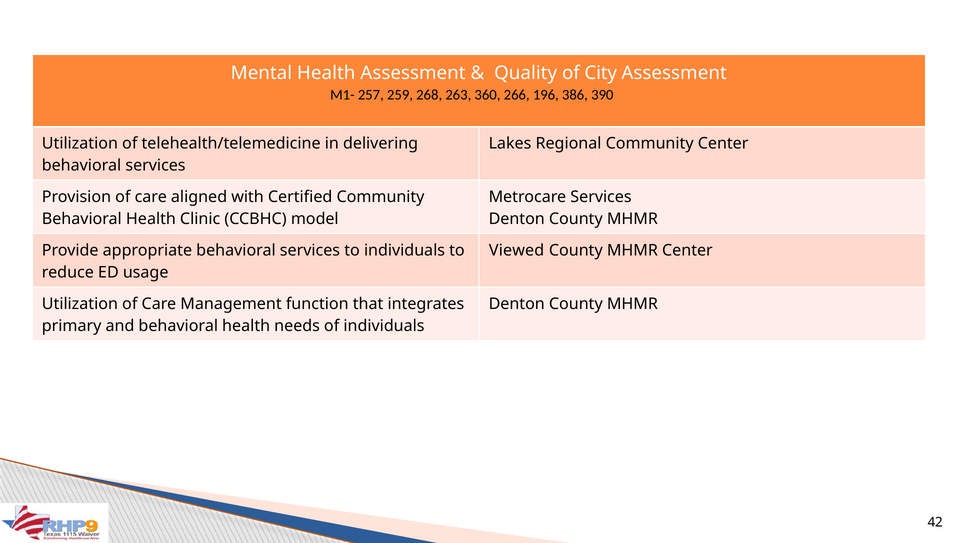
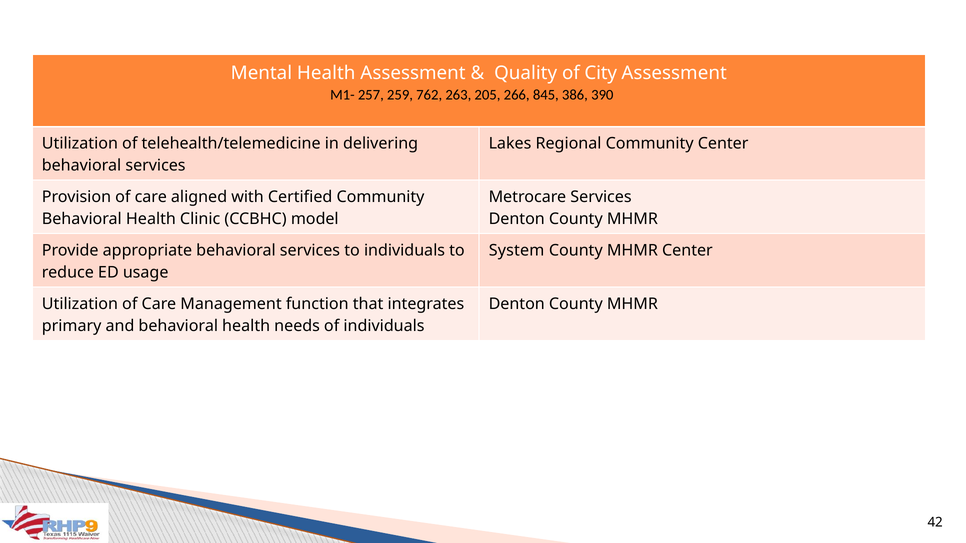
268: 268 -> 762 (429, 95)
360: 360 -> 205 (487, 95)
196: 196 -> 845 (546, 95)
Viewed: Viewed -> System (517, 251)
